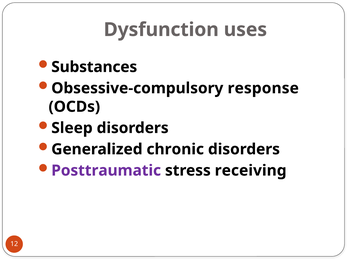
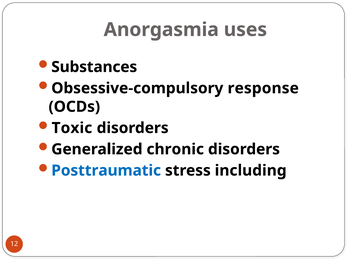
Dysfunction: Dysfunction -> Anorgasmia (161, 30)
Sleep: Sleep -> Toxic (72, 128)
Posttraumatic colour: purple -> blue (106, 171)
receiving: receiving -> including (251, 171)
